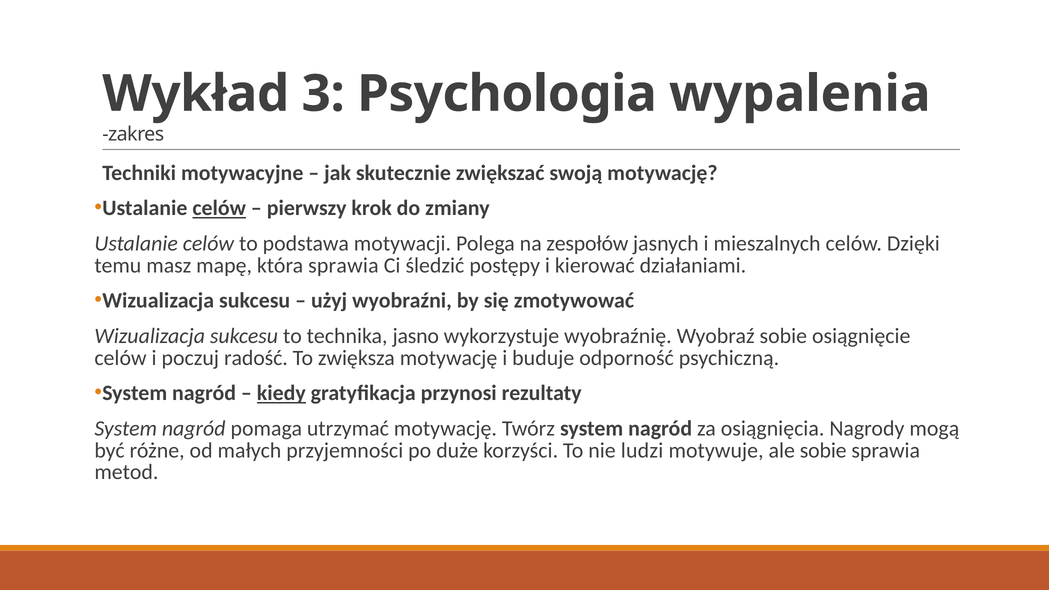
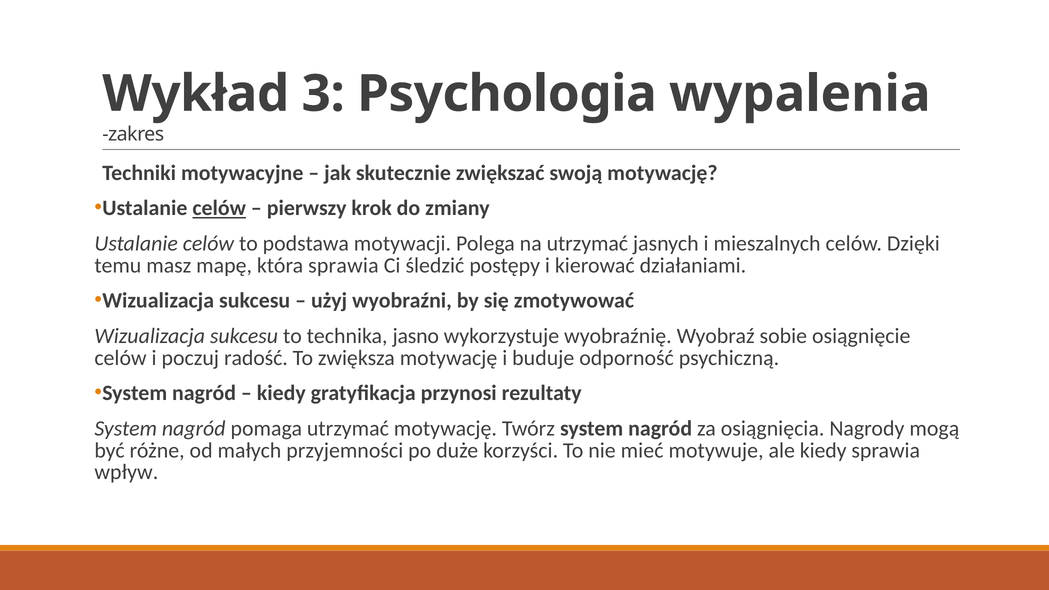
na zespołów: zespołów -> utrzymać (587, 244)
kiedy underline: present -> none (281, 393)
ludzi: ludzi -> mieć (642, 450)
ale sobie: sobie -> kiedy (823, 450)
metod: metod -> wpływ (126, 472)
